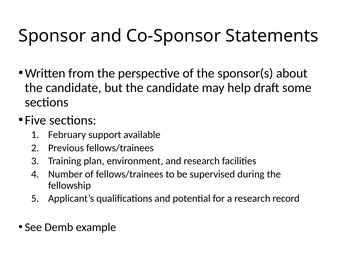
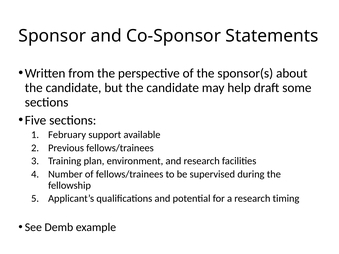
record: record -> timing (286, 199)
